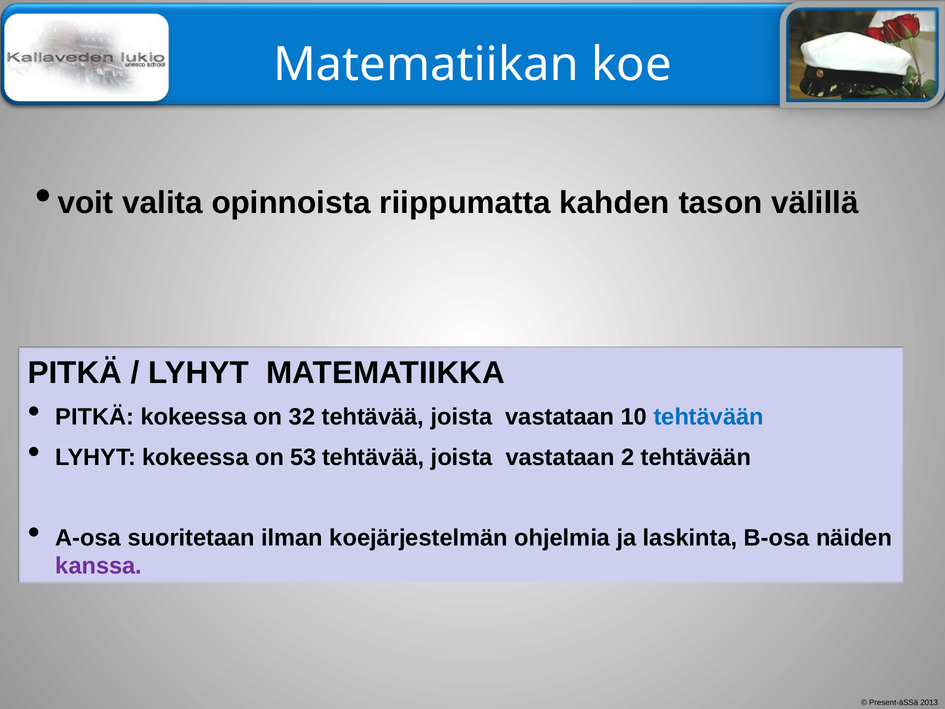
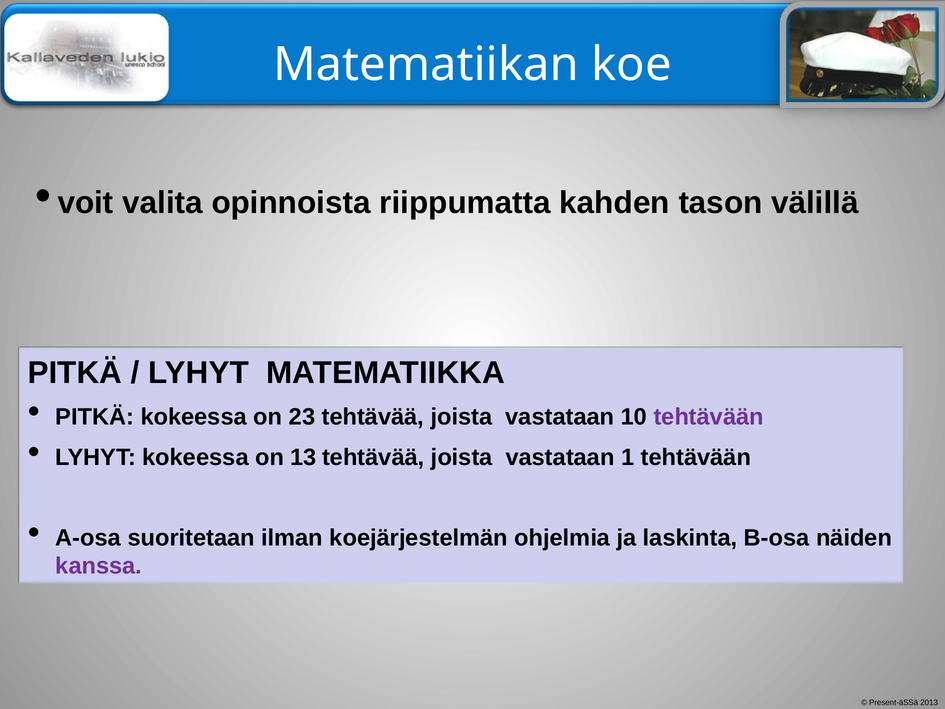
32: 32 -> 23 (302, 417)
tehtävään colour: blue -> purple (709, 417)
53: 53 -> 13 (303, 457)
2: 2 -> 1 (628, 457)
